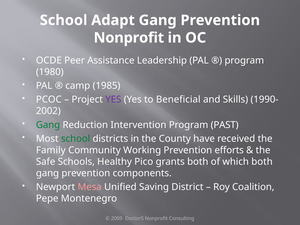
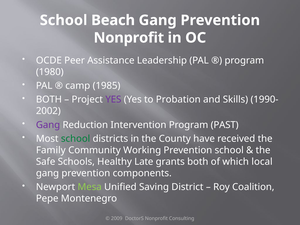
Adapt: Adapt -> Beach (113, 20)
PCOC: PCOC -> BOTH (49, 100)
Beneficial: Beneficial -> Probation (178, 100)
Gang colour: green -> purple (48, 125)
Prevention efforts: efforts -> school (229, 150)
Pico: Pico -> Late (144, 162)
which both: both -> local (262, 162)
Mesa colour: pink -> light green (90, 187)
